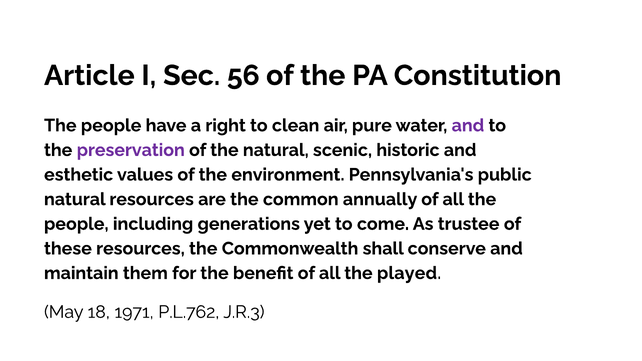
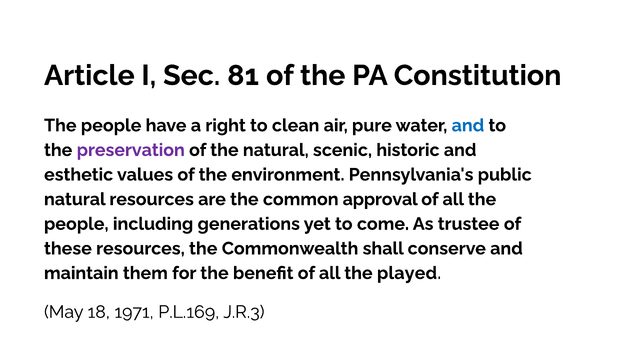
56: 56 -> 81 (243, 76)
and colour: purple -> blue (468, 126)
annually: annually -> approval (380, 199)
P.L.762: P.L.762 -> P.L.169 (189, 312)
